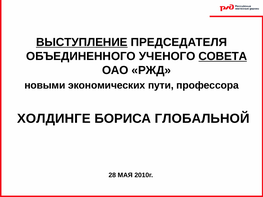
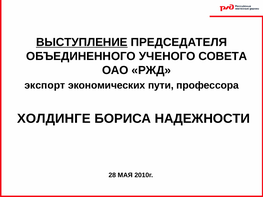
СОВЕТА underline: present -> none (223, 56)
новыми: новыми -> экспорт (45, 86)
ГЛОБАЛЬНОЙ: ГЛОБАЛЬНОЙ -> НАДЕЖНОСТИ (202, 119)
